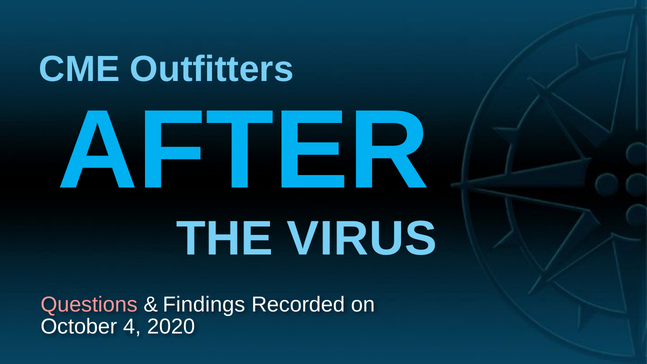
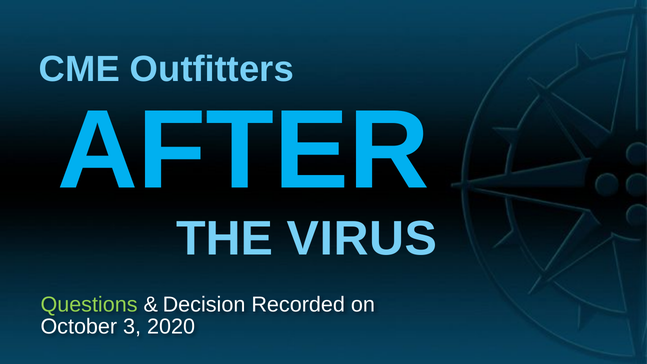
Questions colour: pink -> light green (89, 304)
Findings: Findings -> Decision (204, 304)
4: 4 -> 3 (132, 326)
